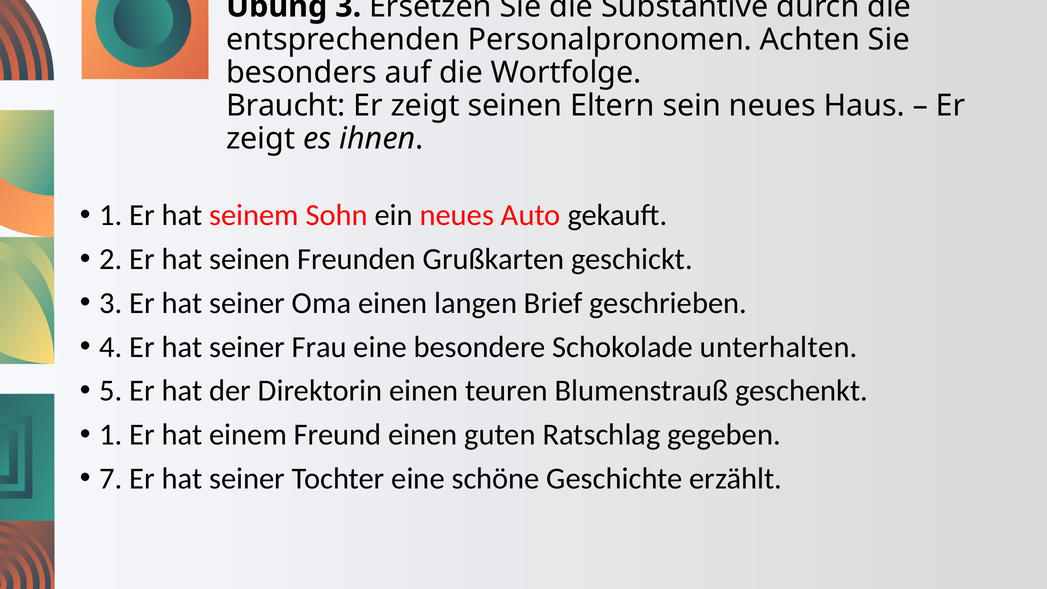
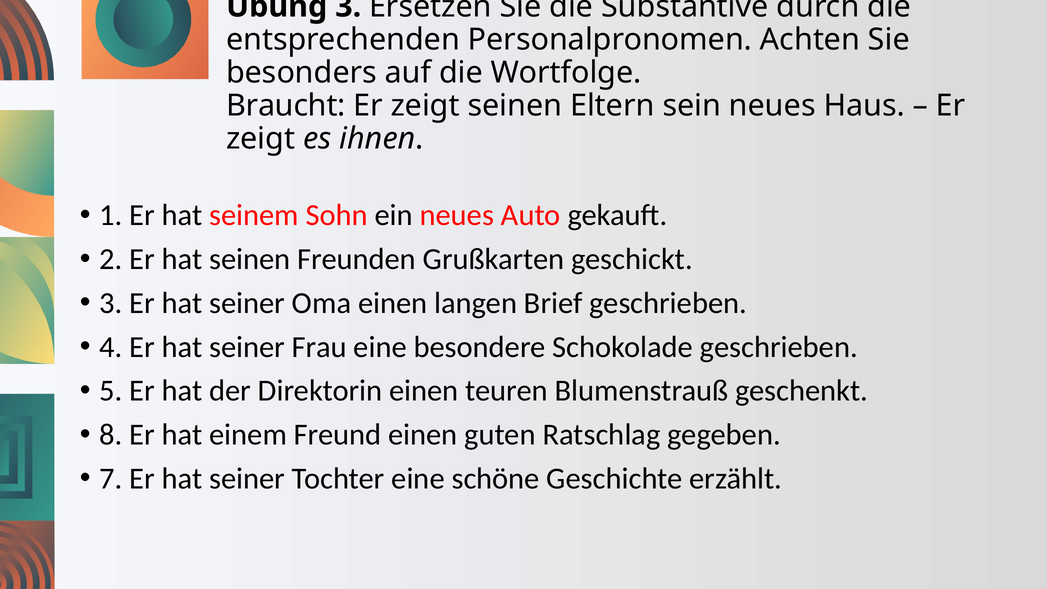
Schokolade unterhalten: unterhalten -> geschrieben (779, 347)
1: 1 -> 8 (111, 435)
